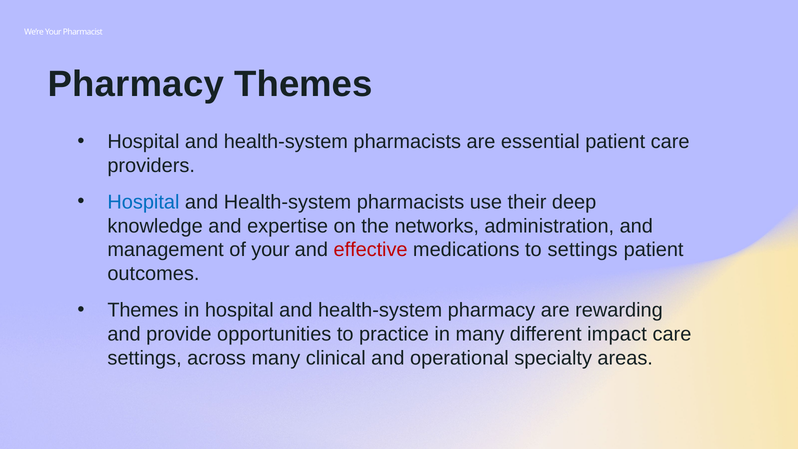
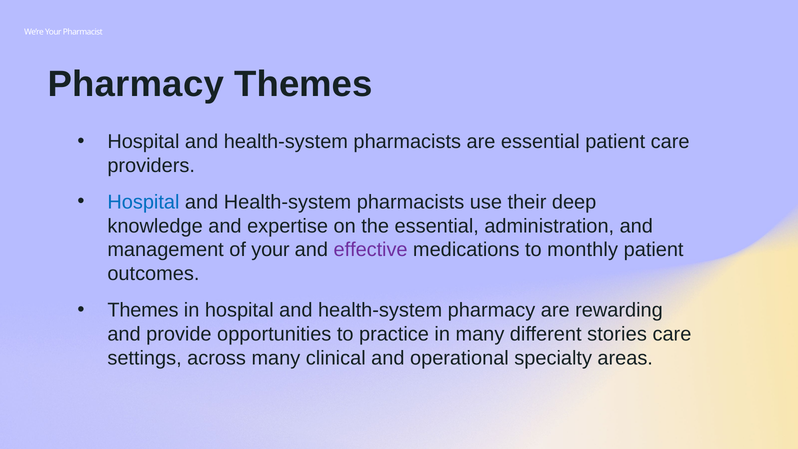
the networks: networks -> essential (437, 226)
effective colour: red -> purple (371, 250)
to settings: settings -> monthly (583, 250)
impact: impact -> stories (617, 334)
